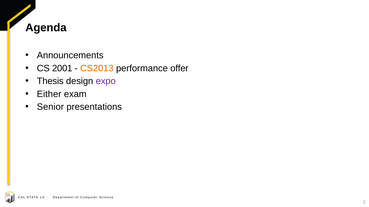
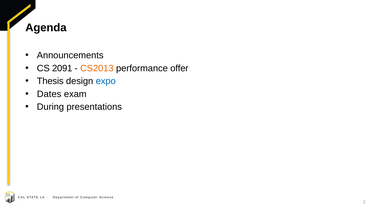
2001: 2001 -> 2091 (62, 68)
expo colour: purple -> blue (106, 81)
Either: Either -> Dates (49, 94)
Senior: Senior -> During (50, 107)
